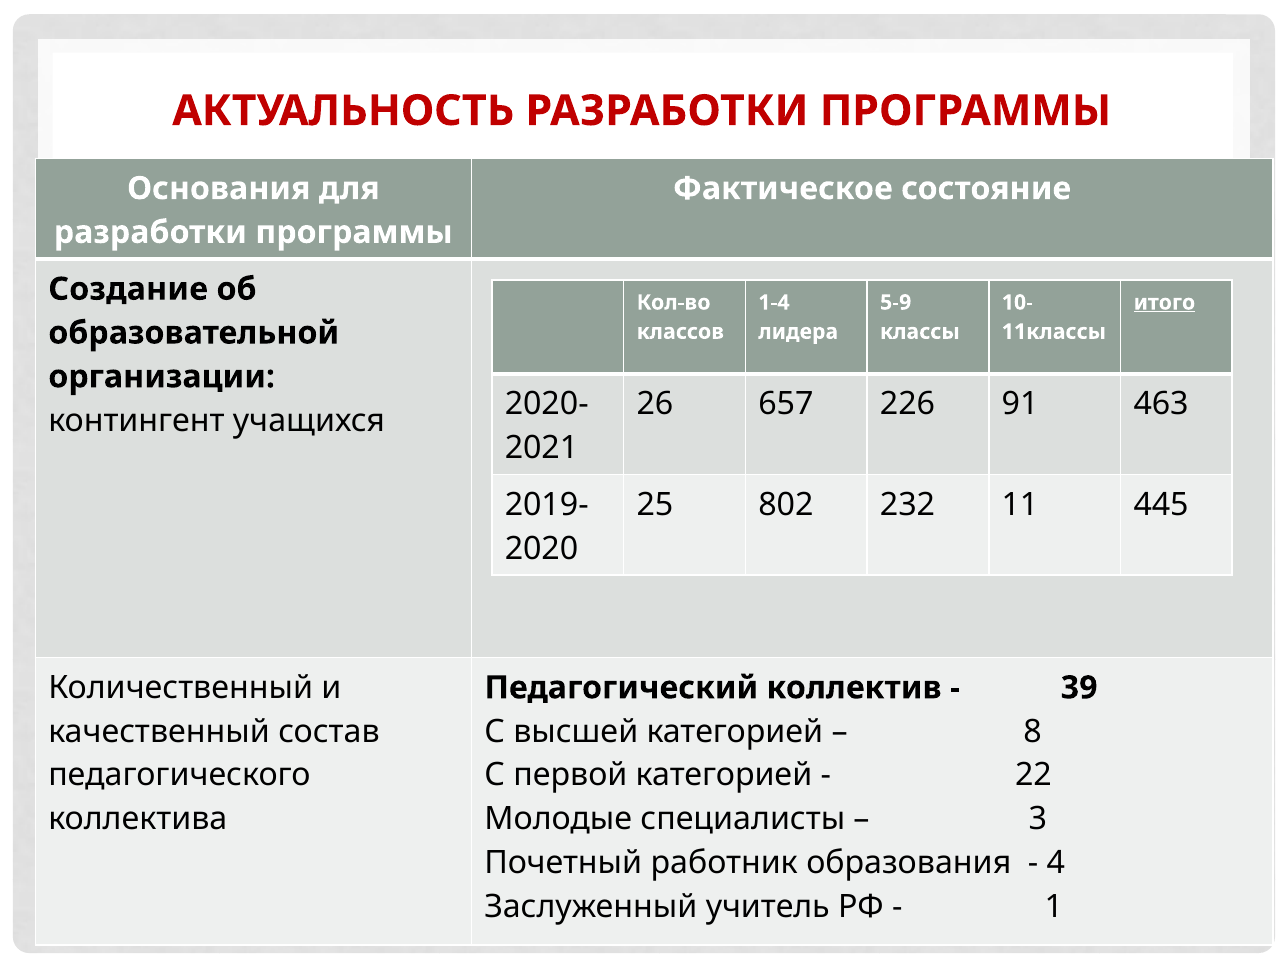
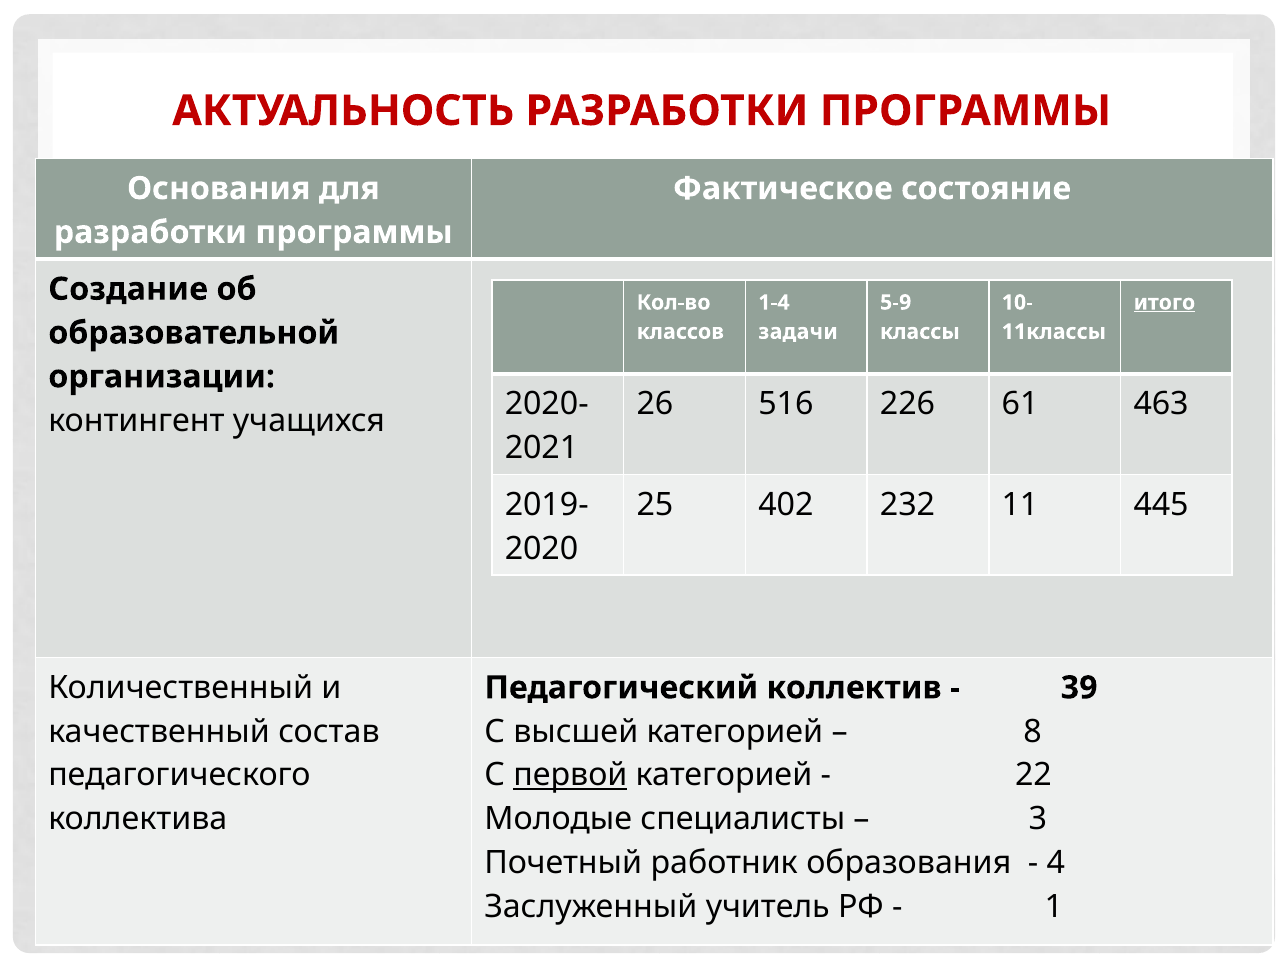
лидера: лидера -> задачи (798, 332)
657: 657 -> 516 (786, 404)
91: 91 -> 61 (1020, 404)
802: 802 -> 402 (786, 505)
первой underline: none -> present (570, 775)
